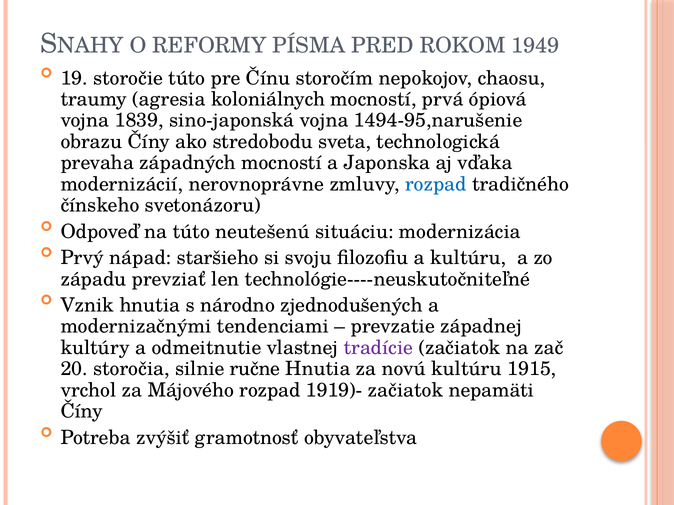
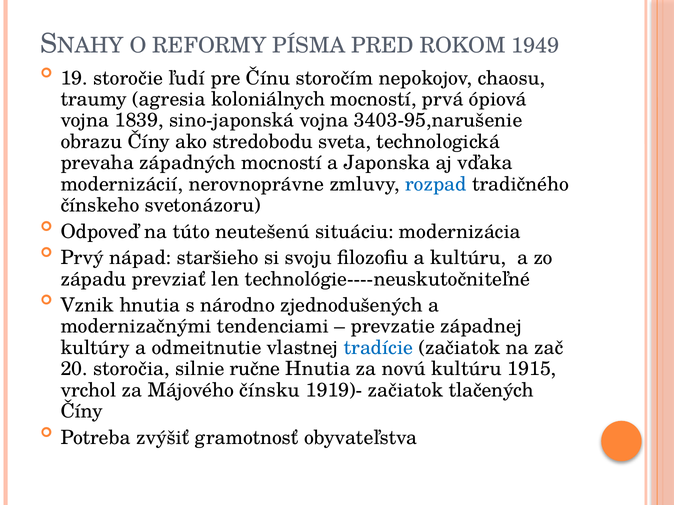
storočie túto: túto -> ľudí (187, 78)
1494-95,narušenie: 1494-95,narušenie -> 3403-95,narušenie (438, 121)
tradície colour: purple -> blue (378, 348)
Májového rozpad: rozpad -> čínsku (270, 390)
nepamäti: nepamäti -> tlačených (491, 390)
